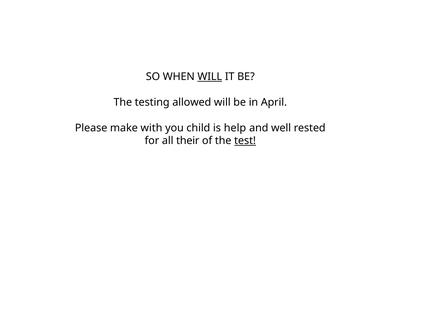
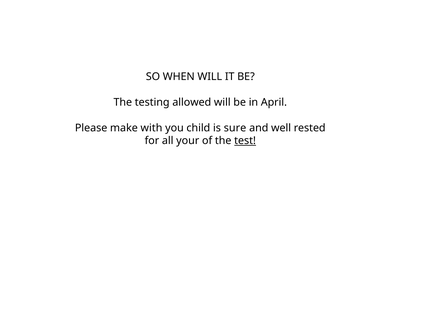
WILL underline: present -> none (210, 77)
help: help -> sure (235, 128)
their: their -> your (188, 141)
